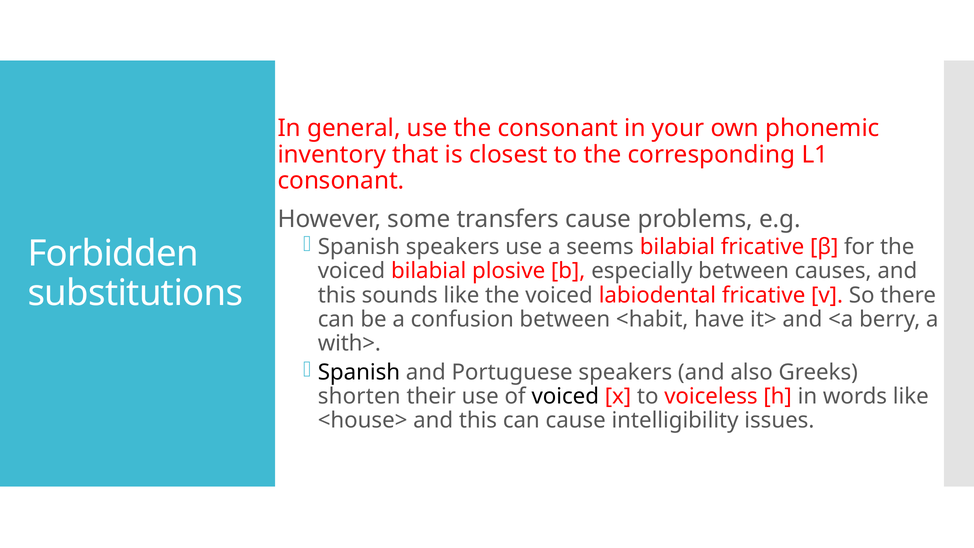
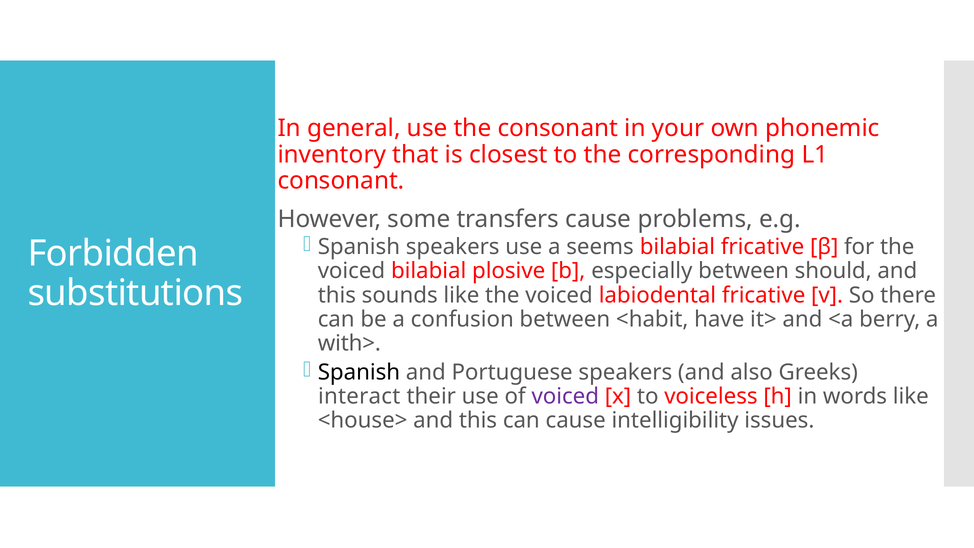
causes: causes -> should (833, 271)
shorten: shorten -> interact (359, 396)
voiced colour: black -> purple (565, 396)
